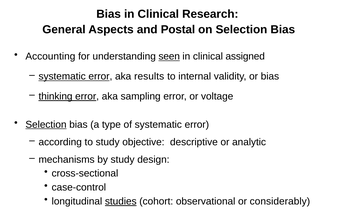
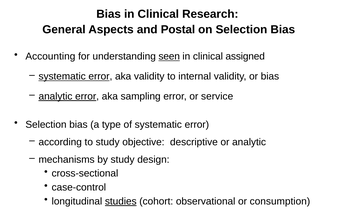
aka results: results -> validity (149, 77)
thinking: thinking -> analytic (55, 97)
voltage: voltage -> service (217, 97)
Selection underline: present -> none (46, 125)
considerably: considerably -> consumption (280, 202)
